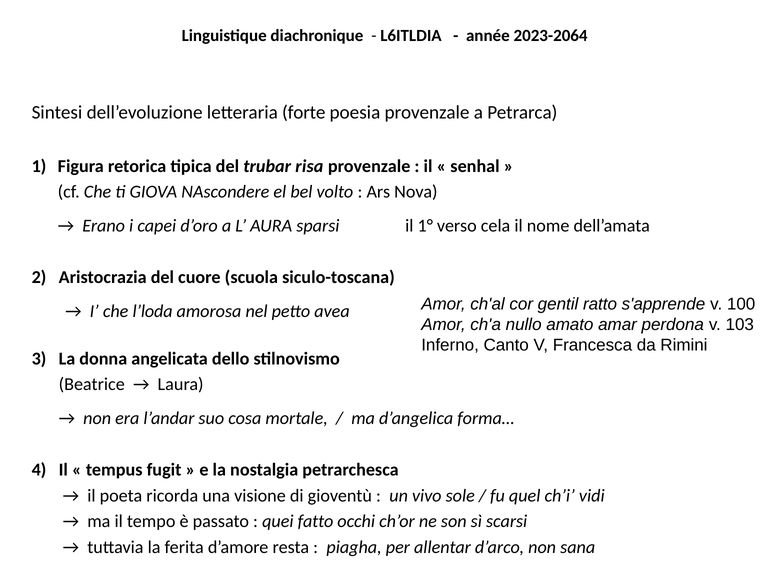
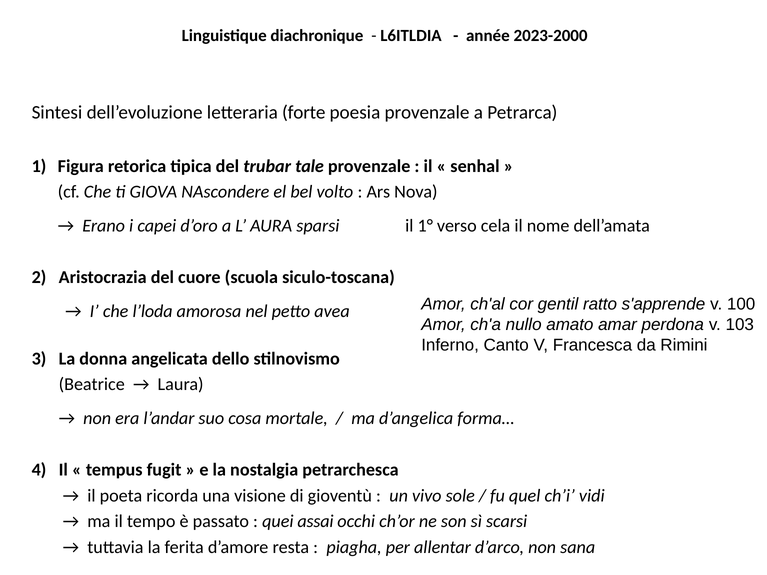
2023-2064: 2023-2064 -> 2023-2000 (551, 36)
risa: risa -> tale (310, 166)
fatto: fatto -> assai (316, 522)
